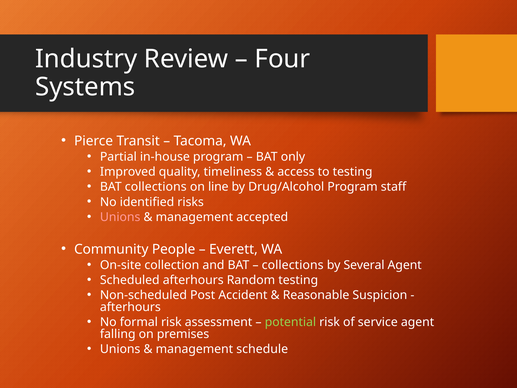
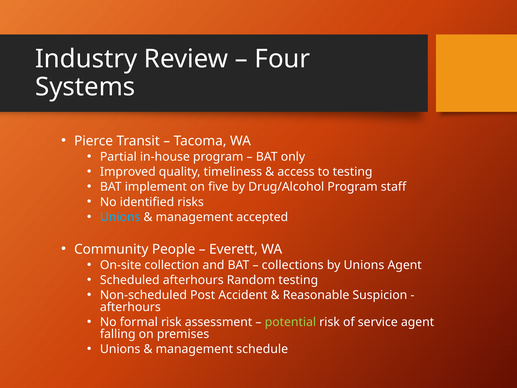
BAT collections: collections -> implement (156, 187)
line: line -> five (218, 187)
Unions colour: pink -> light blue (120, 217)
by Several: Several -> Unions (364, 265)
